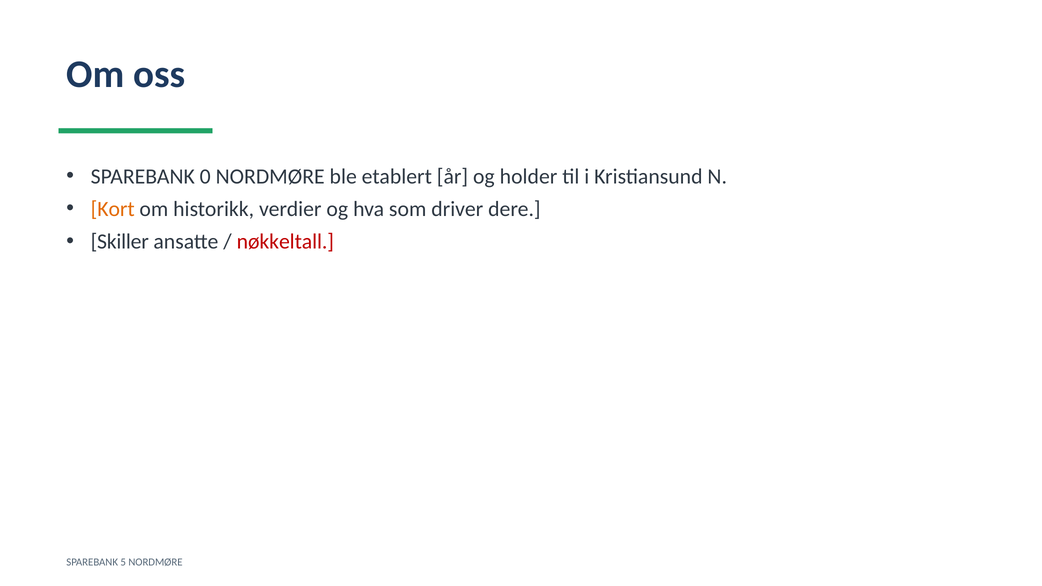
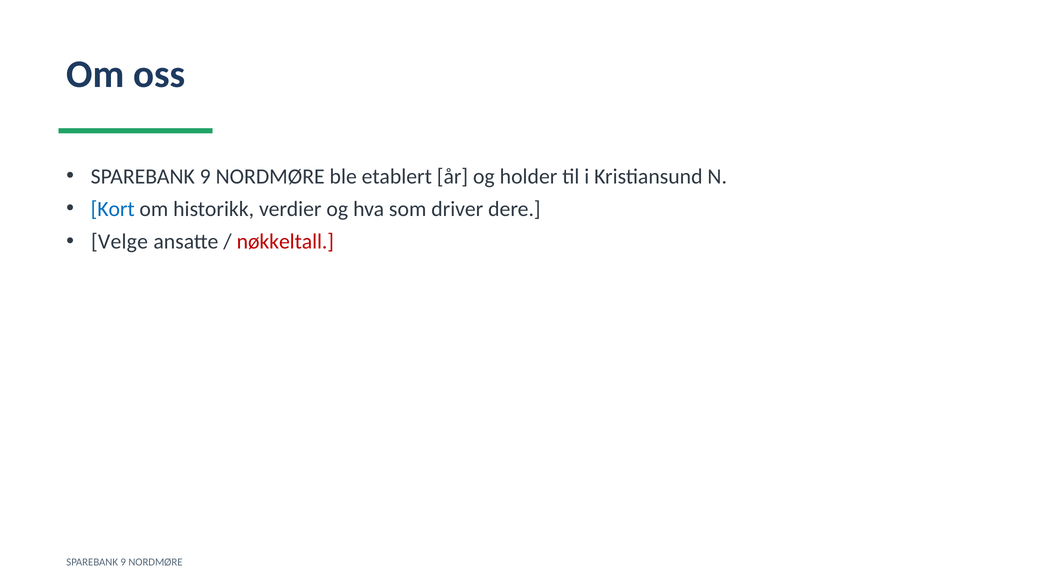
0: 0 -> 9 (205, 176)
Kort colour: orange -> blue (113, 209)
Skiller: Skiller -> Velge (120, 242)
5: 5 -> 9 (123, 562)
